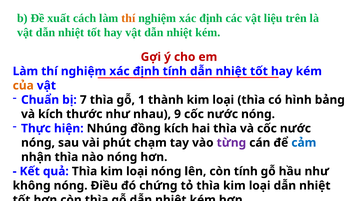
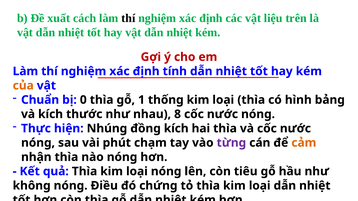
thí colour: orange -> black (128, 18)
7: 7 -> 0 (83, 100)
thành: thành -> thống (166, 100)
9: 9 -> 8 (178, 114)
cảm colour: blue -> orange (304, 143)
còn tính: tính -> tiêu (246, 172)
